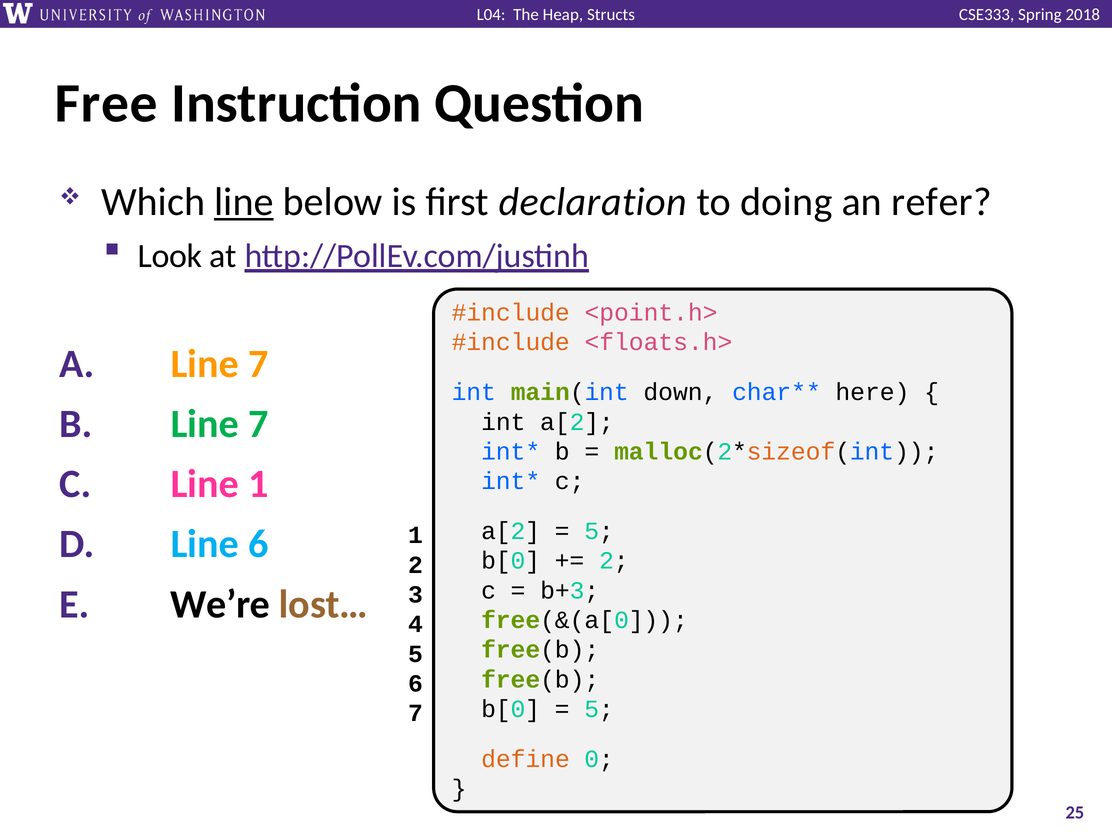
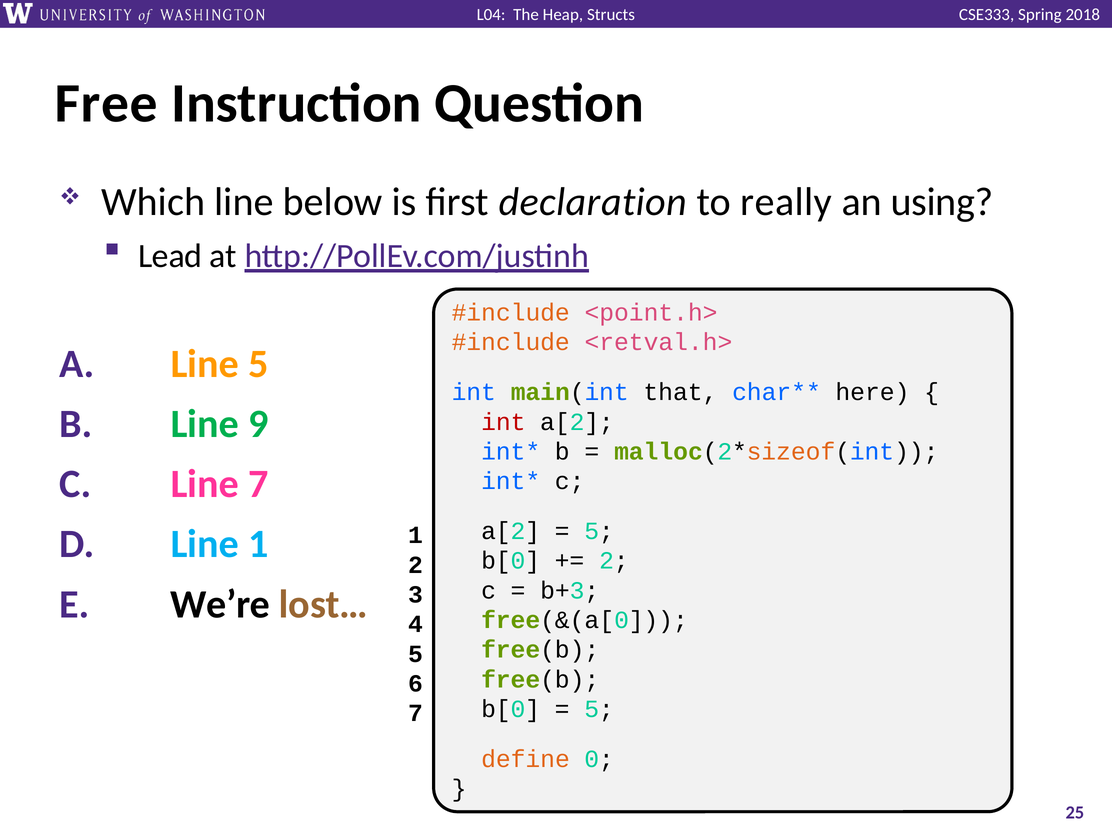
line underline: present -> none (244, 202)
doing: doing -> really (786, 202)
refer: refer -> using (942, 202)
Look: Look -> Lead (170, 256)
<floats.h>: <floats.h> -> <retval.h> (658, 342)
A Line 7: 7 -> 5 (258, 364)
down: down -> that (680, 392)
B Line 7: 7 -> 9 (258, 424)
int colour: black -> red (503, 422)
Line 1: 1 -> 7 (258, 484)
Line 6: 6 -> 1 (258, 544)
